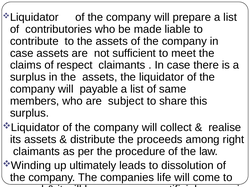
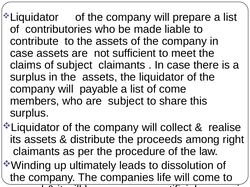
of respect: respect -> subject (75, 65)
of same: same -> come (173, 89)
